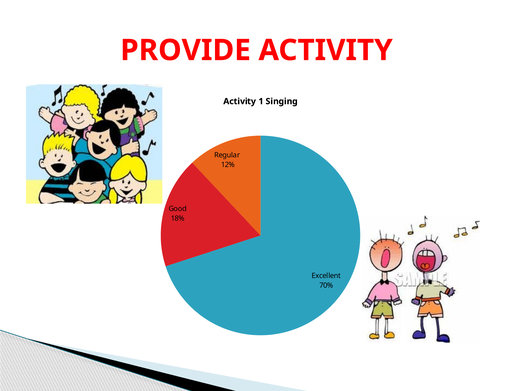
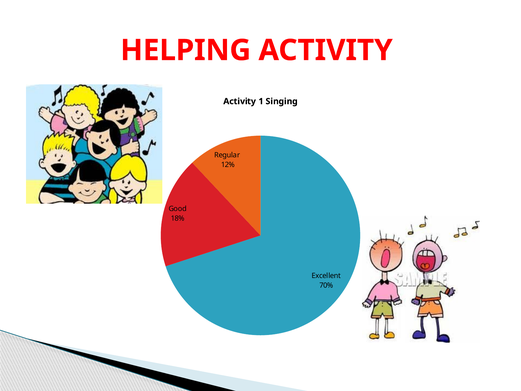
PROVIDE: PROVIDE -> HELPING (186, 50)
